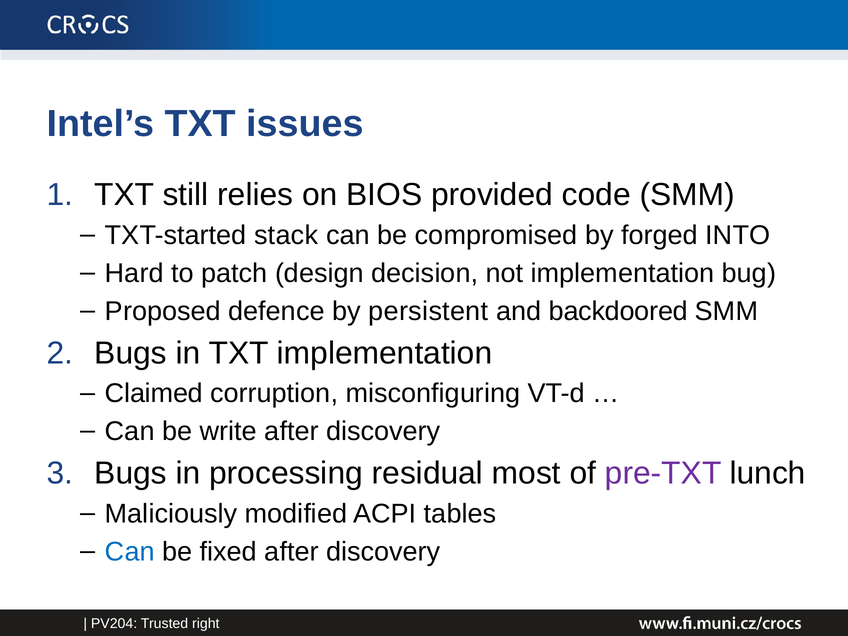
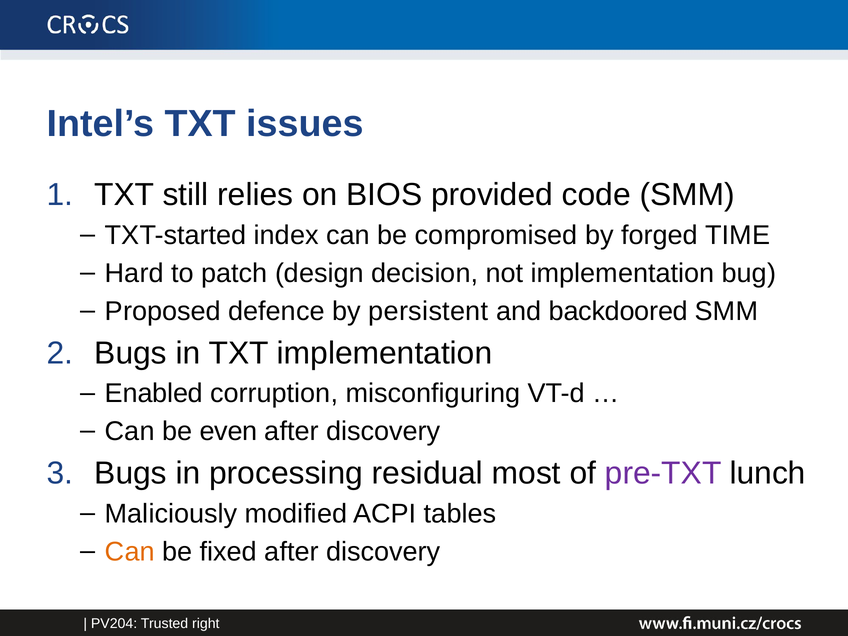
stack: stack -> index (286, 235)
INTO: INTO -> TIME (738, 235)
Claimed: Claimed -> Enabled (154, 394)
write: write -> even (228, 431)
Can colour: blue -> orange (130, 552)
